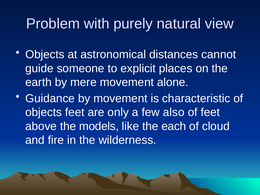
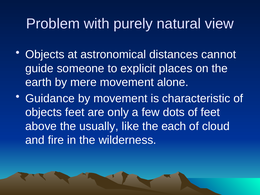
also: also -> dots (174, 112)
models: models -> usually (99, 126)
